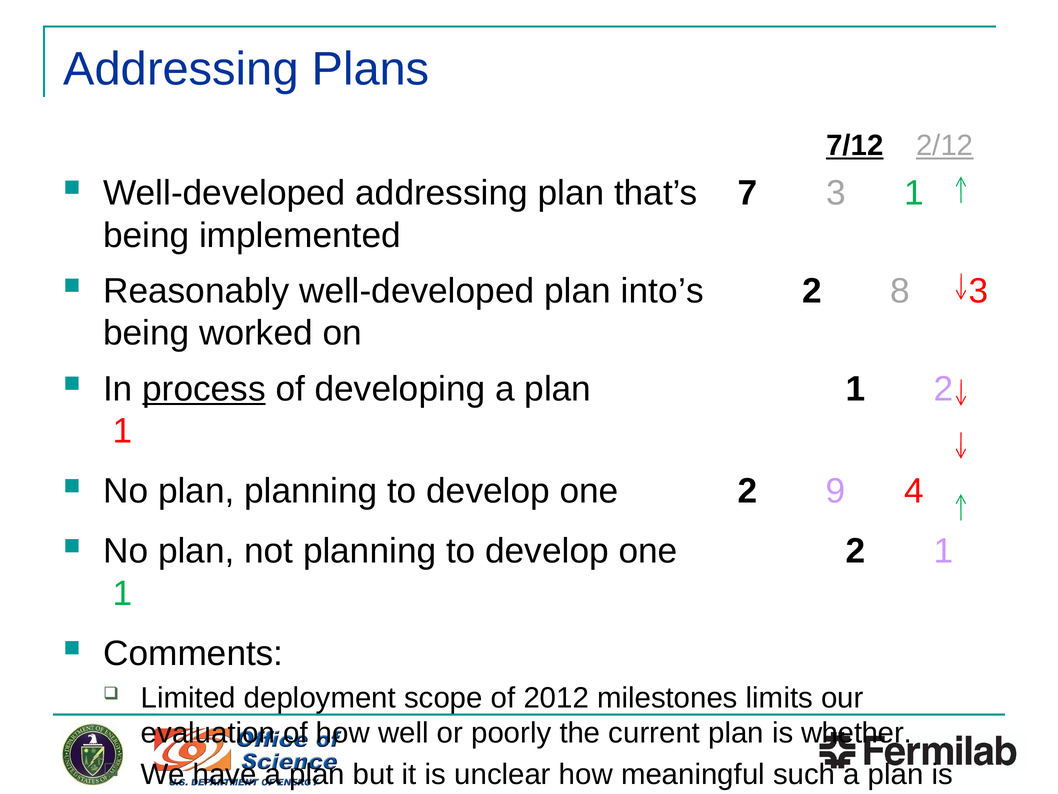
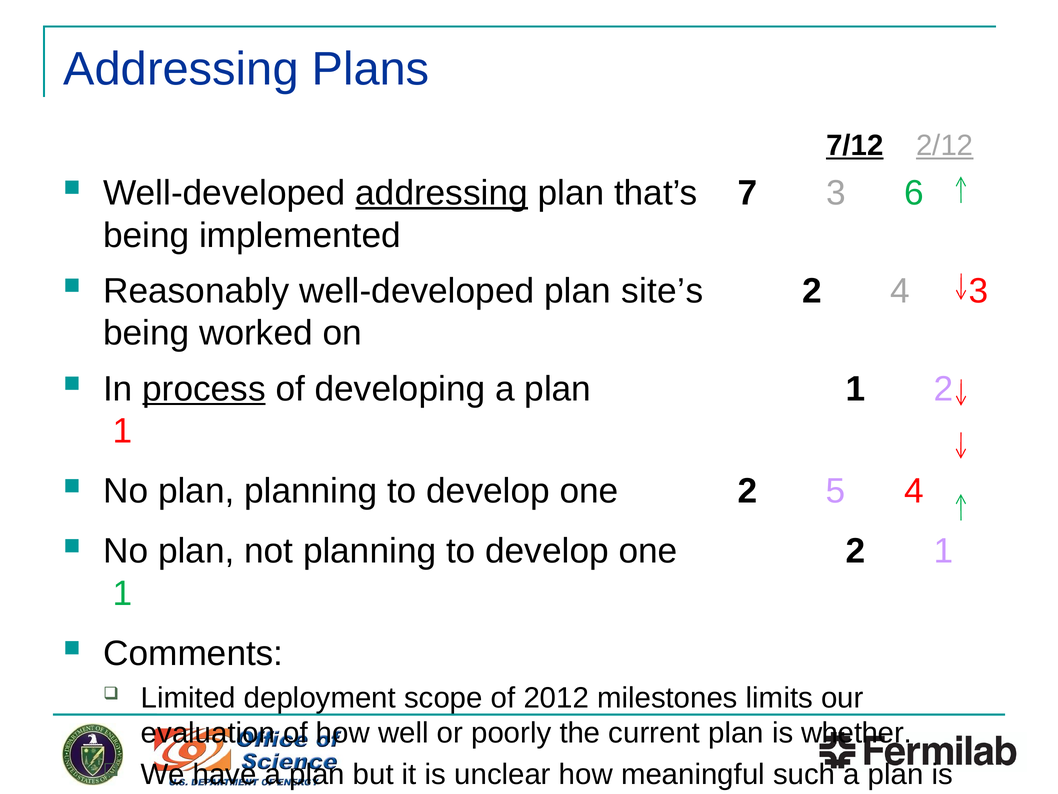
addressing underline: none -> present (442, 193)
3 1: 1 -> 6 (914, 193)
into’s: into’s -> site’s (662, 291)
2 8: 8 -> 4 (900, 291)
9: 9 -> 5 (836, 491)
